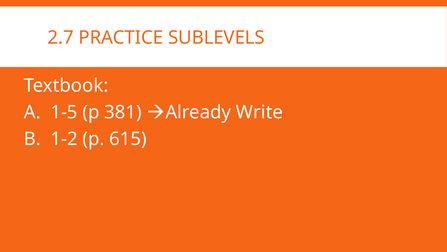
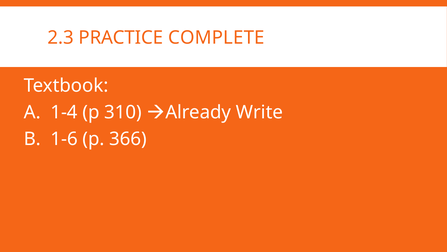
2.7: 2.7 -> 2.3 (61, 38)
SUBLEVELS: SUBLEVELS -> COMPLETE (216, 38)
1-5: 1-5 -> 1-4 (64, 112)
381: 381 -> 310 (123, 112)
1-2: 1-2 -> 1-6 (64, 139)
615: 615 -> 366 (128, 139)
